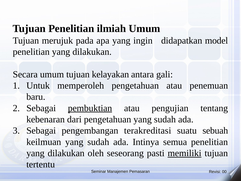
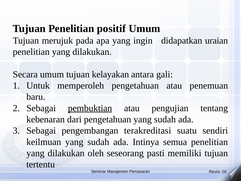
ilmiah: ilmiah -> positif (111, 29)
model: model -> uraian (217, 40)
sebuah: sebuah -> sendiri (215, 131)
memiliki underline: present -> none (185, 153)
